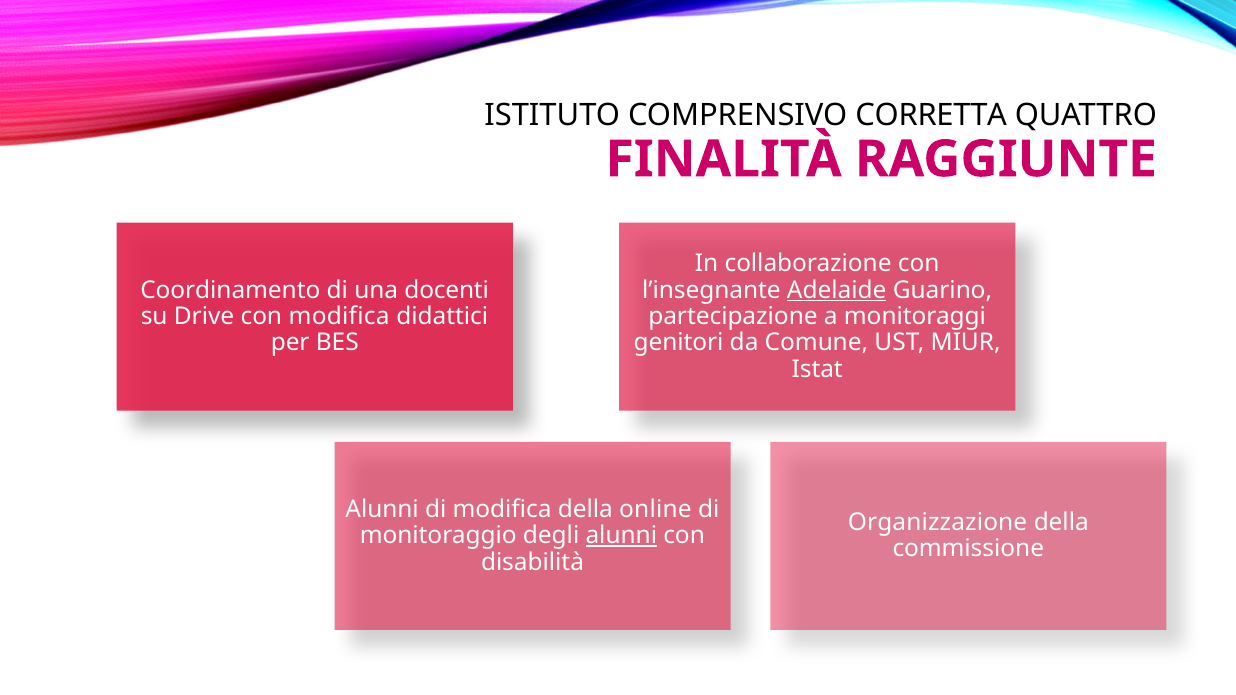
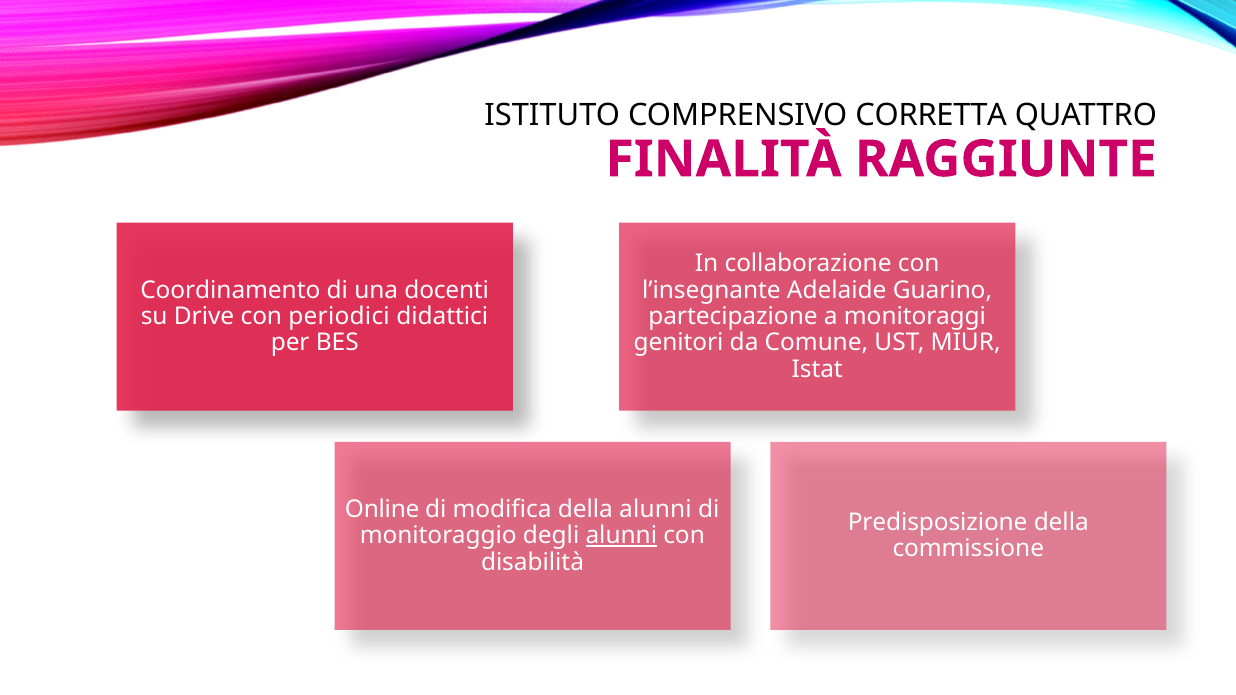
Adelaide underline: present -> none (837, 290)
con modifica: modifica -> periodici (339, 317)
Alunni: Alunni -> Online (382, 509)
della online: online -> alunni (655, 509)
Organizzazione: Organizzazione -> Predisposizione (938, 523)
